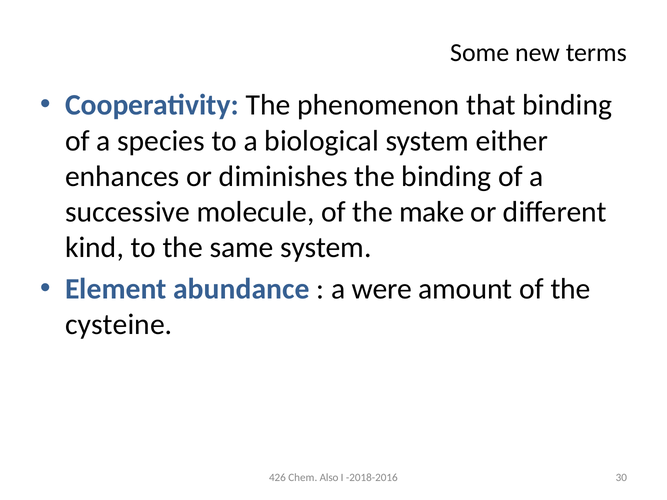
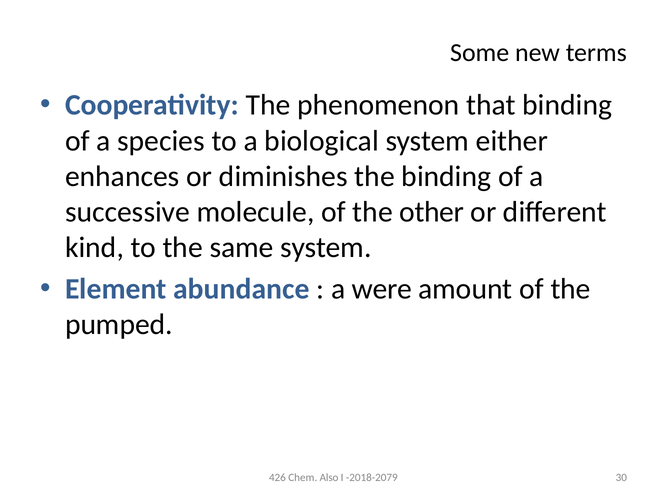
make: make -> other (432, 212)
cysteine: cysteine -> pumped (119, 325)
-2018-2016: -2018-2016 -> -2018-2079 (372, 478)
